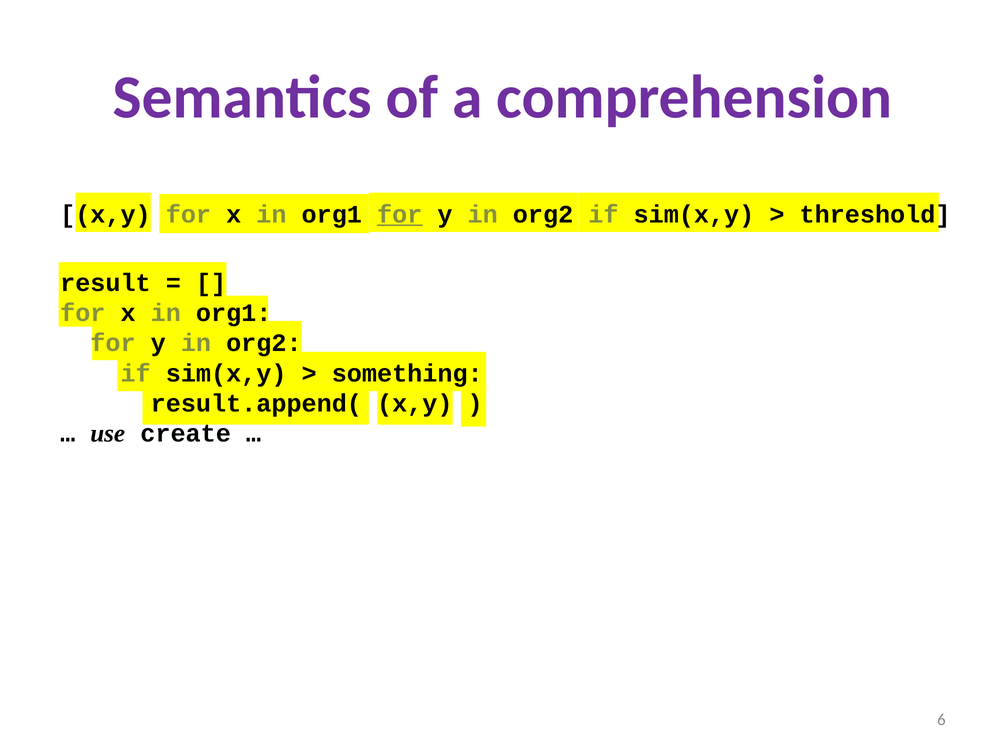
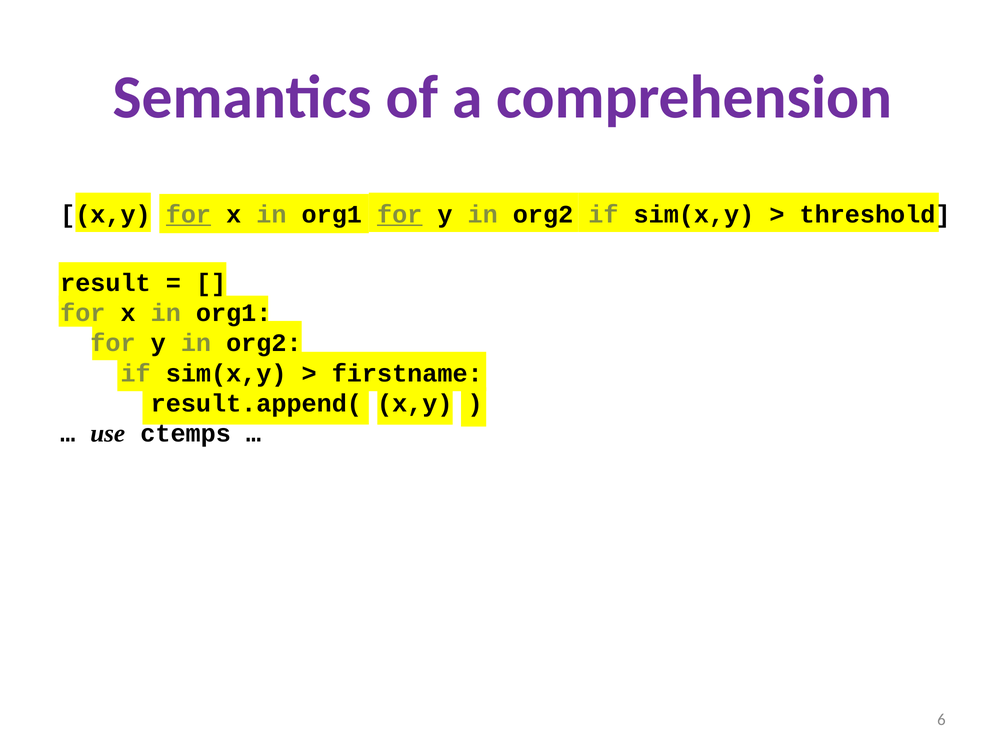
for underline: none -> present (188, 215)
something: something -> firstname (407, 373)
create: create -> ctemps (186, 434)
